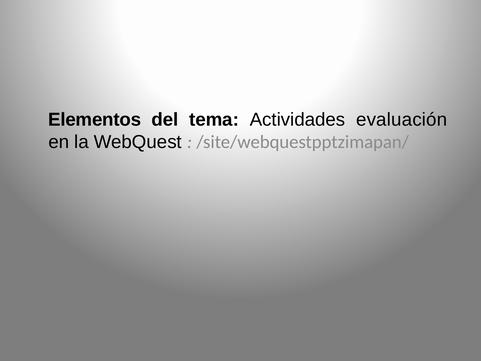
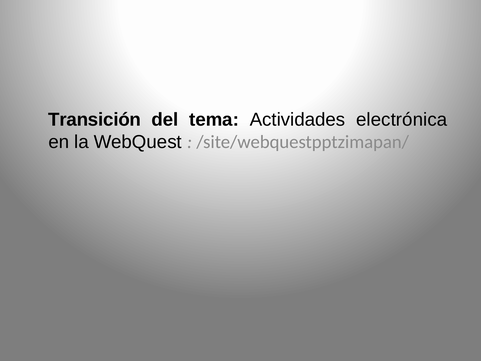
Elementos: Elementos -> Transición (95, 120)
evaluación: evaluación -> electrónica (402, 120)
